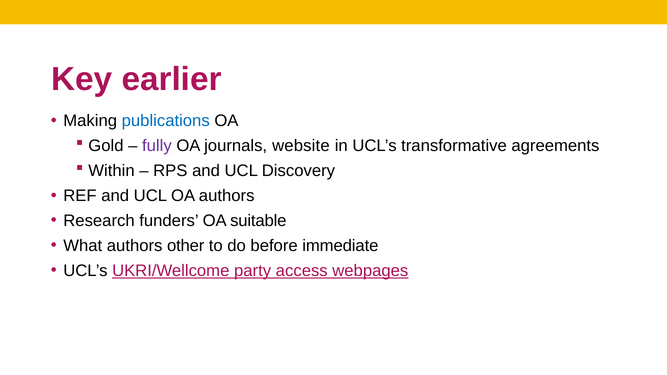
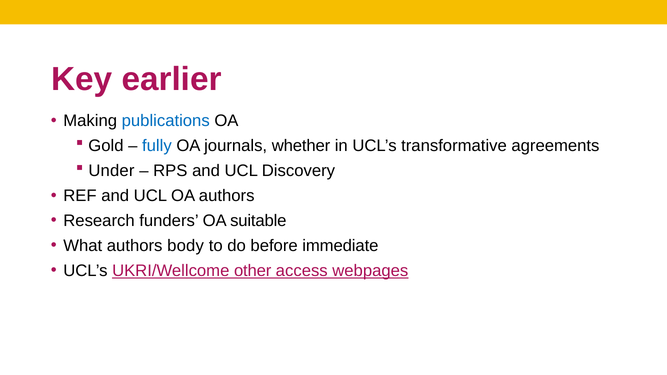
fully colour: purple -> blue (157, 146)
website: website -> whether (301, 146)
Within: Within -> Under (111, 171)
other: other -> body (186, 246)
party: party -> other (253, 271)
